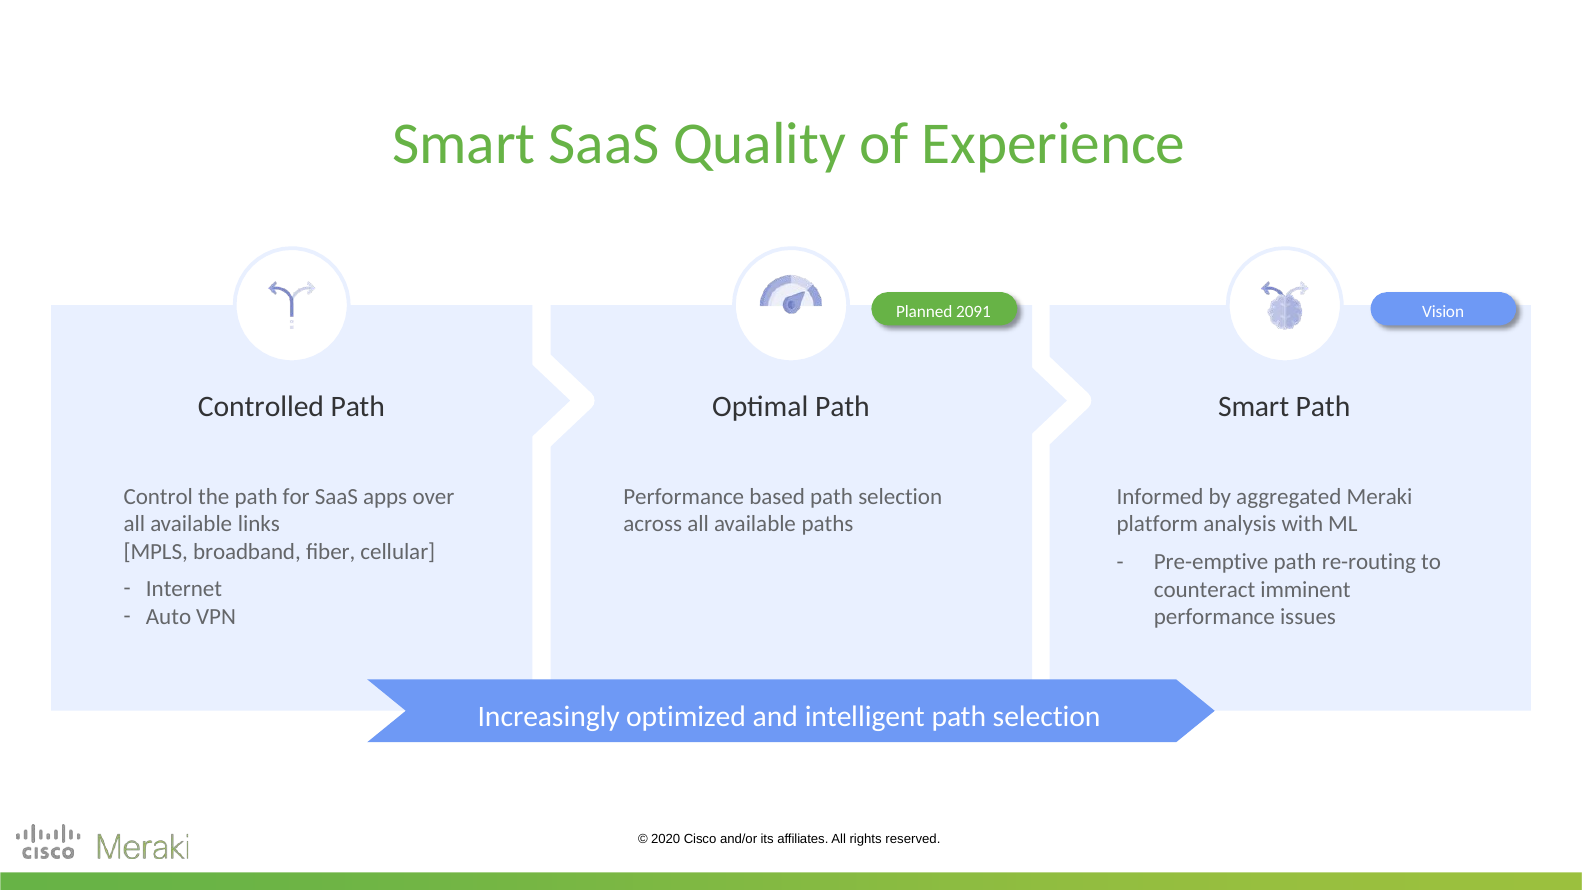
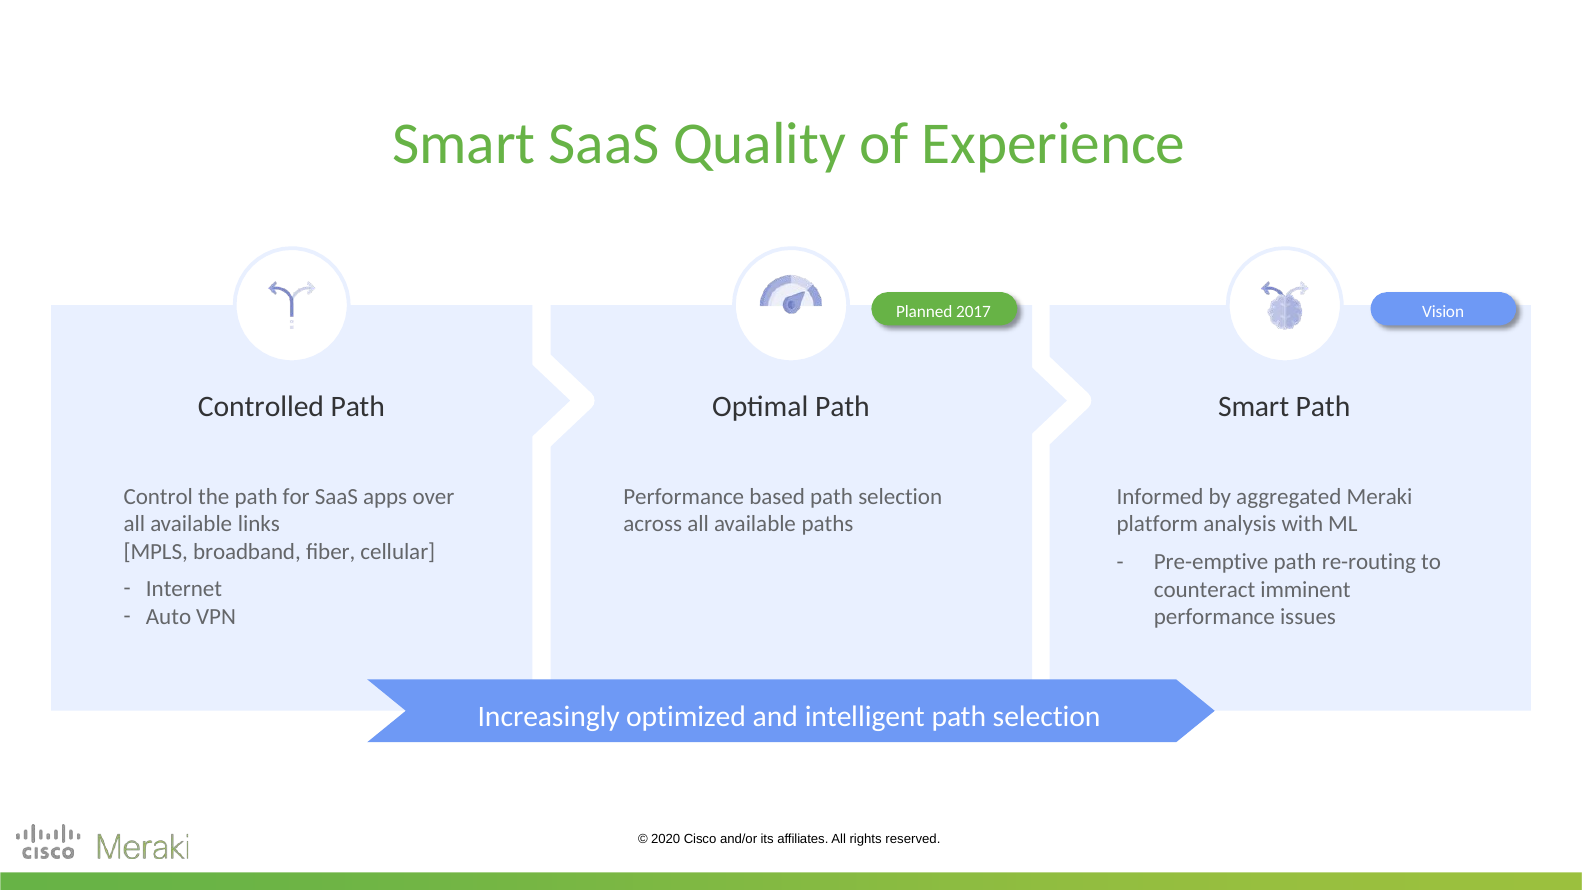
2091: 2091 -> 2017 (973, 311)
